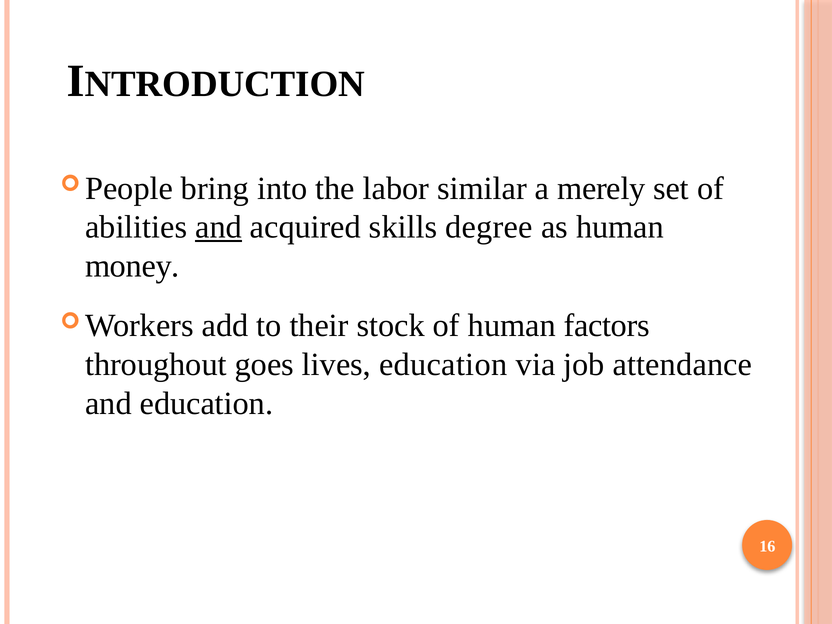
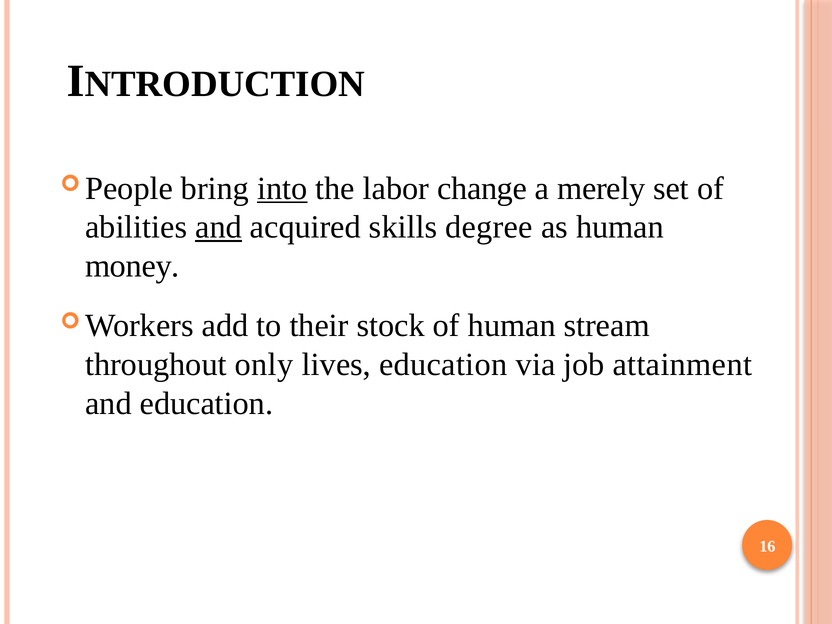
into underline: none -> present (282, 188)
similar: similar -> change (482, 188)
factors: factors -> stream (607, 326)
goes: goes -> only (264, 365)
attendance: attendance -> attainment (682, 365)
